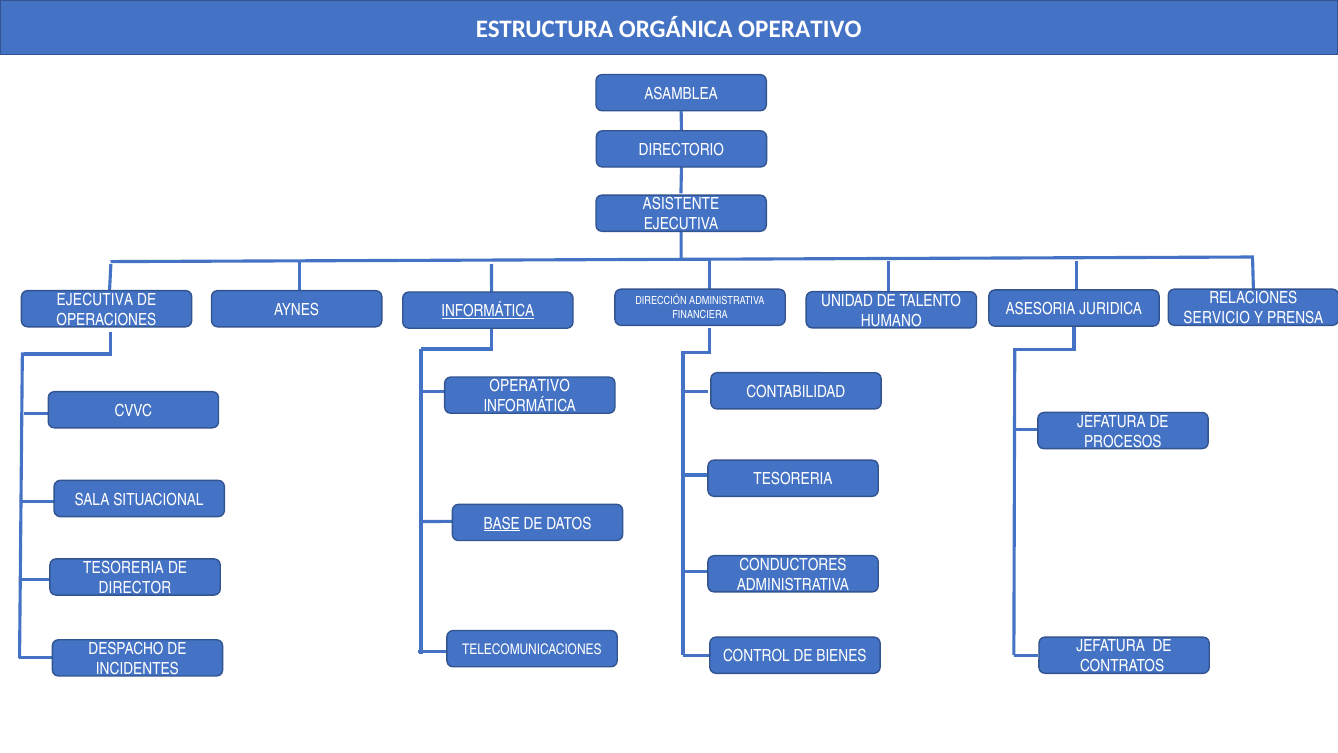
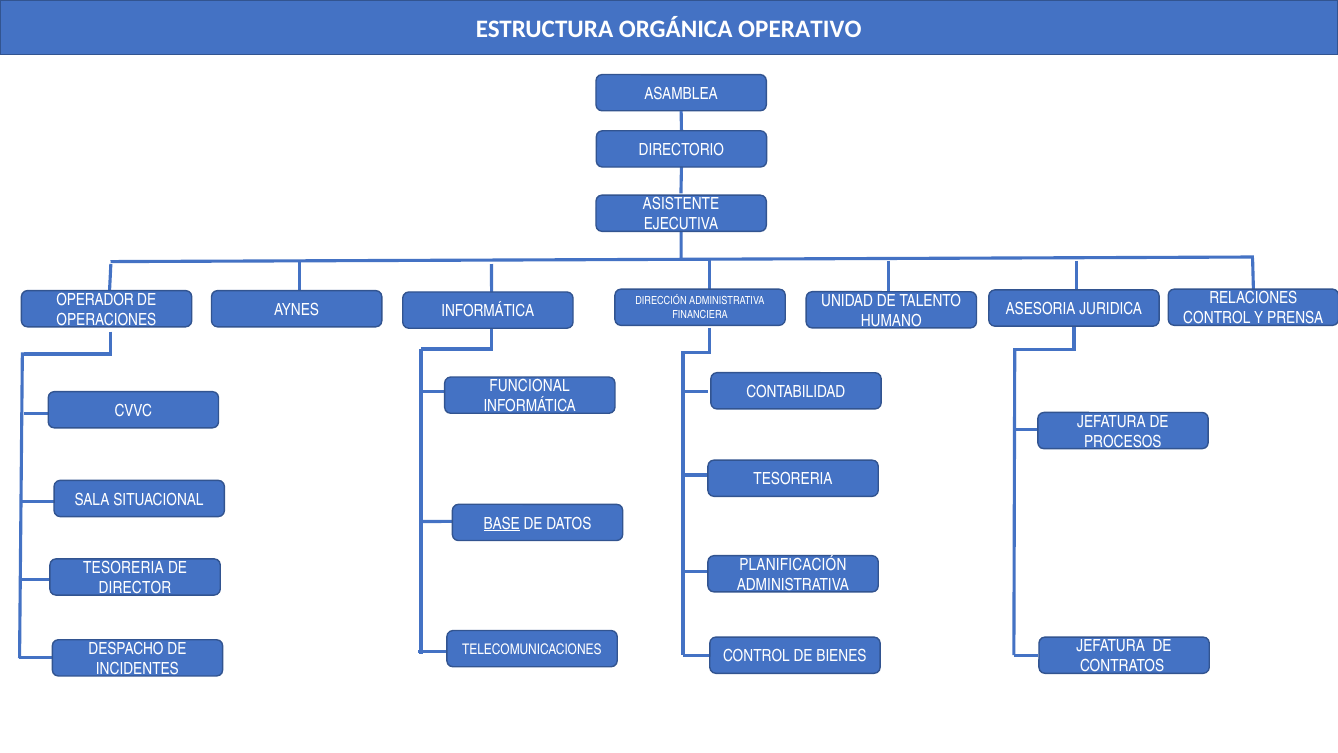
EJECUTIVA: EJECUTIVA -> OPERADOR (95, 300)
INFORMÁTICA underline: present -> none (488, 311)
SERVICIO: SERVICIO -> CONTROL (1217, 318)
OPERATIVO: OPERATIVO -> FUNCIONAL (530, 386)
CONDUCTORES: CONDUCTORES -> PLANIFICACIÓN (793, 565)
